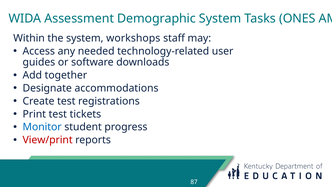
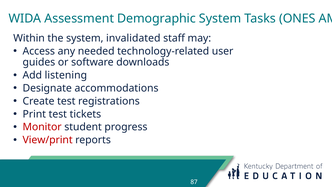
workshops: workshops -> invalidated (133, 38)
together: together -> listening (66, 75)
Monitor colour: blue -> red (42, 127)
